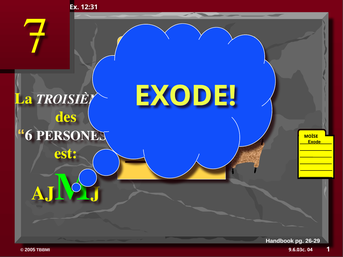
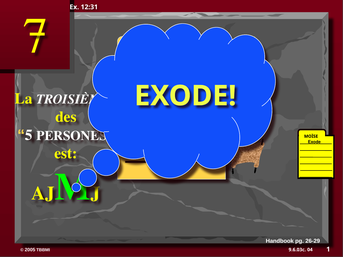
6: 6 -> 5 (29, 135)
